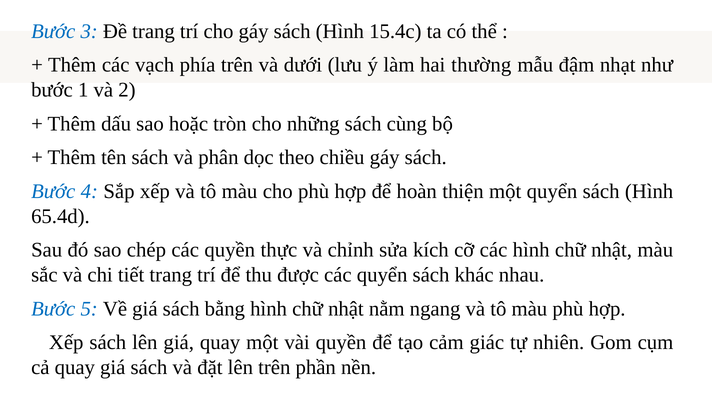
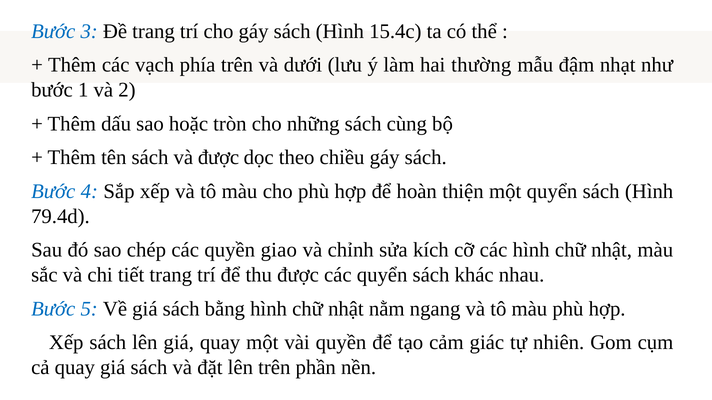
và phân: phân -> được (219, 158)
65.4d: 65.4d -> 79.4d (60, 216)
thực: thực -> giao (279, 250)
